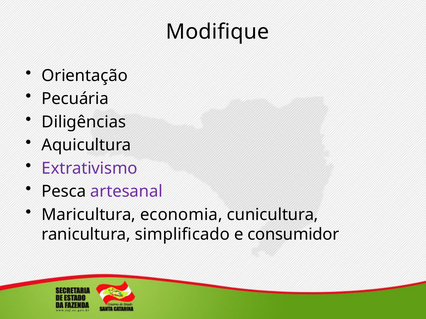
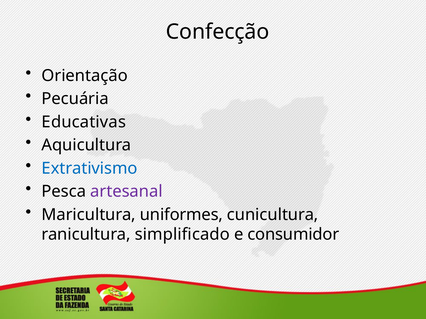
Modifique: Modifique -> Confecção (218, 32)
Diligências: Diligências -> Educativas (84, 122)
Extrativismo colour: purple -> blue (90, 169)
economia: economia -> uniformes (181, 215)
